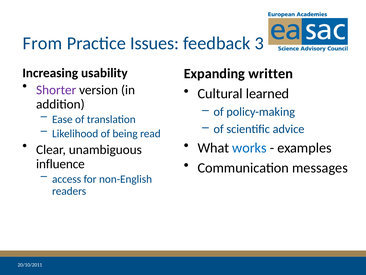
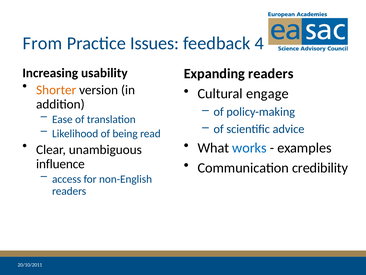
3: 3 -> 4 (259, 43)
Expanding written: written -> readers (271, 74)
Shorter colour: purple -> orange (56, 90)
learned: learned -> engage (267, 94)
messages: messages -> credibility (320, 167)
